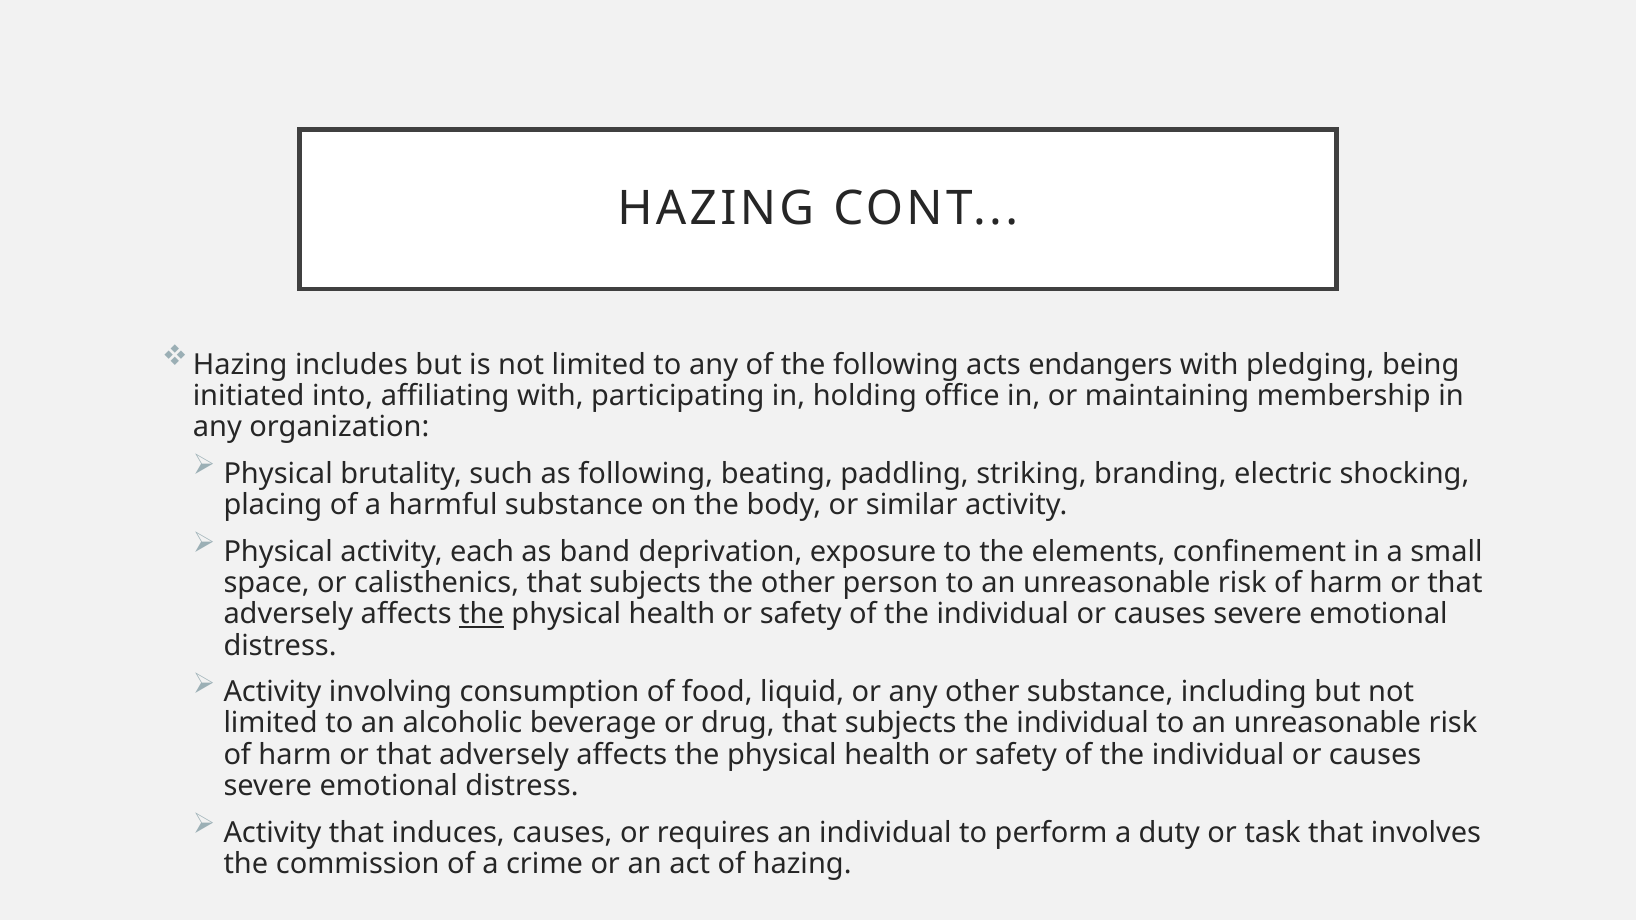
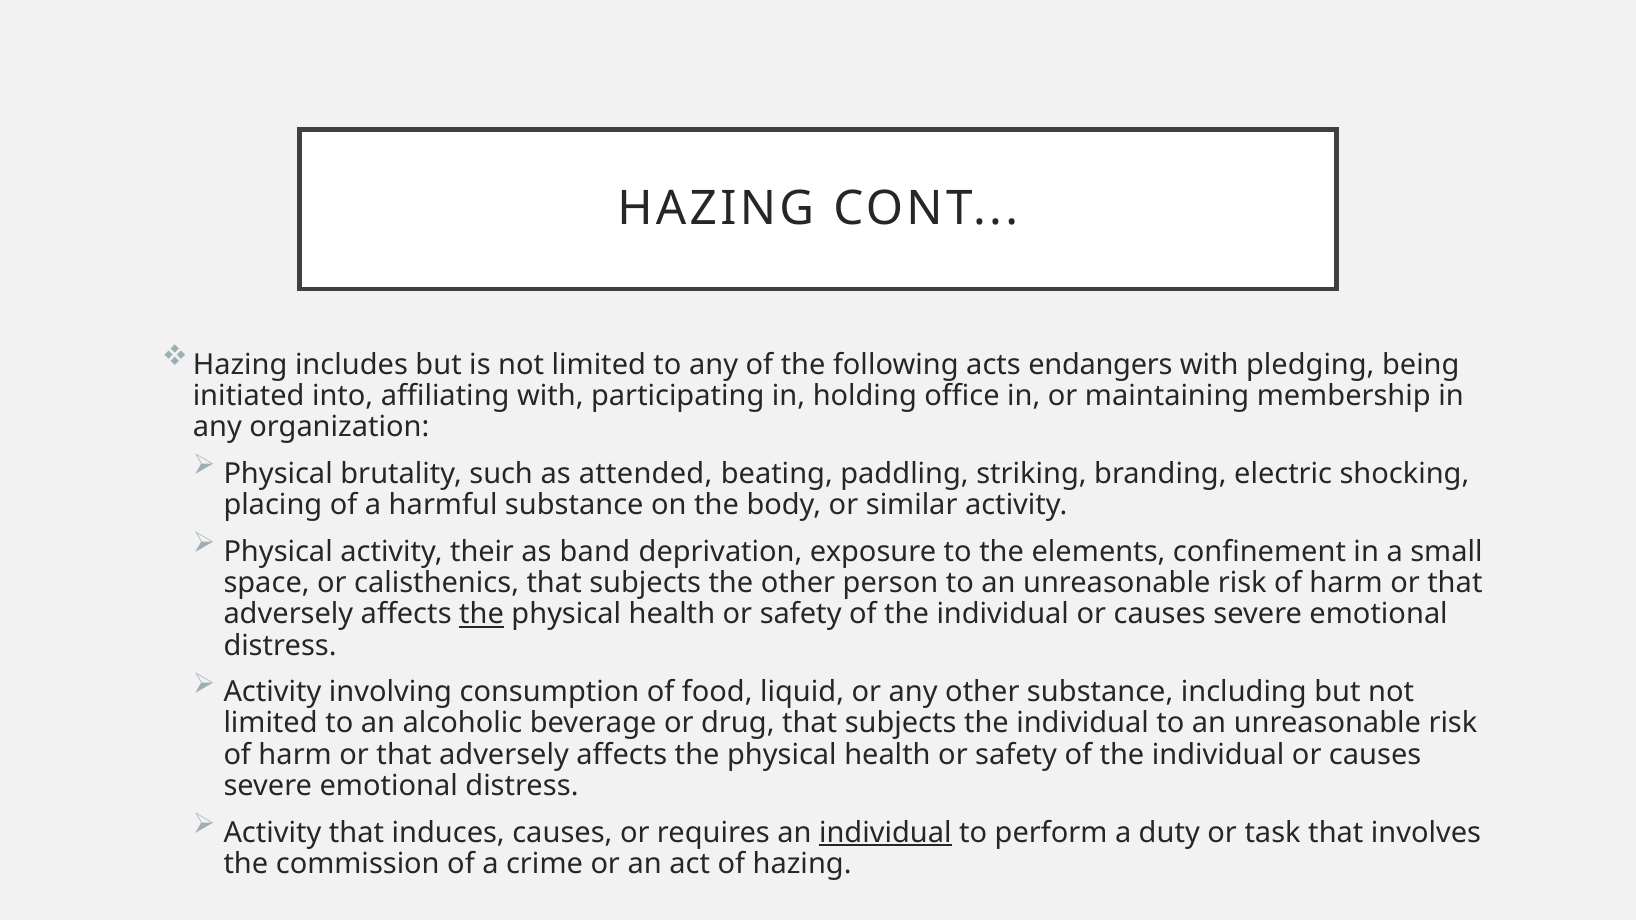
as following: following -> attended (646, 474)
each: each -> their (482, 552)
individual underline: none -> present (885, 833)
